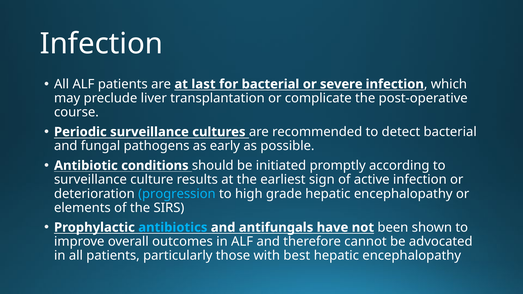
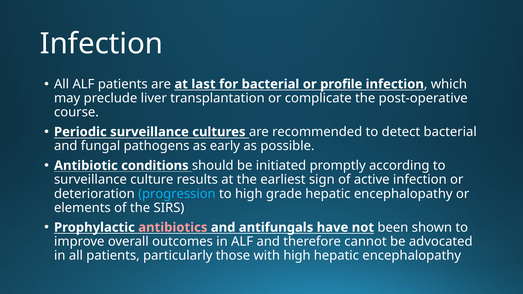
severe: severe -> profile (341, 84)
antibiotics colour: light blue -> pink (173, 228)
with best: best -> high (297, 256)
